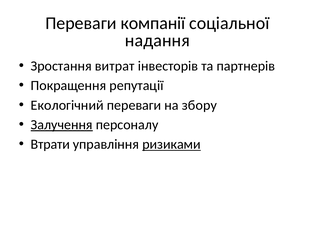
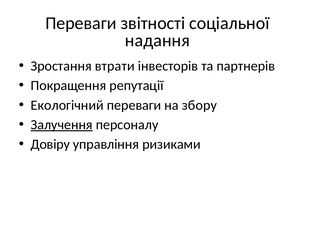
компанії: компанії -> звітності (153, 23)
витрат: витрат -> втрати (115, 66)
Втрати: Втрати -> Довіру (50, 145)
ризиками underline: present -> none (172, 145)
